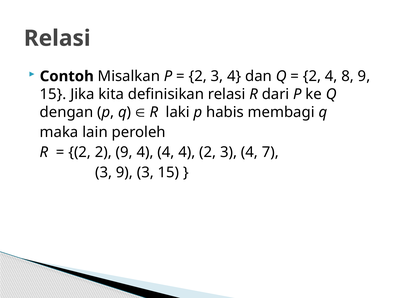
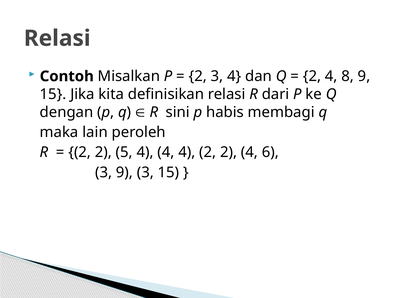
laki: laki -> sini (178, 112)
2 9: 9 -> 5 (124, 153)
4 2 3: 3 -> 2 (229, 153)
7: 7 -> 6 (270, 153)
